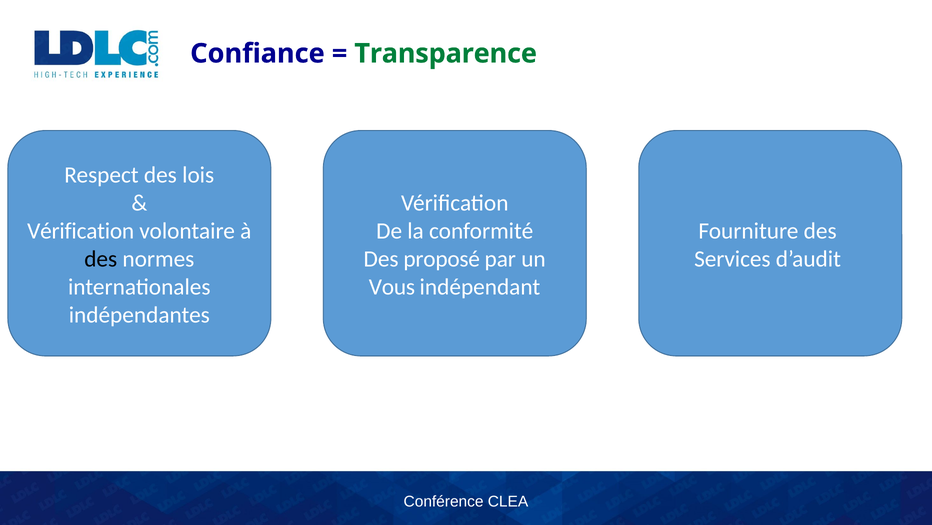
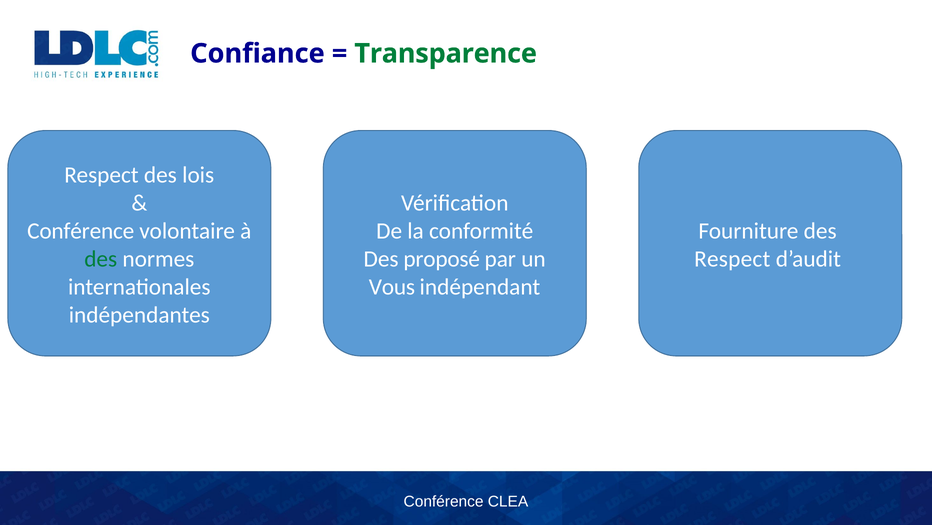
Vérification: Vérification -> Conférence (81, 230)
des colour: black -> green (101, 258)
Services: Services -> Respect (732, 258)
